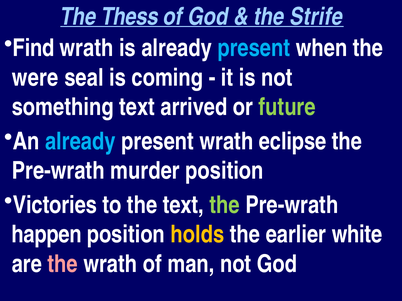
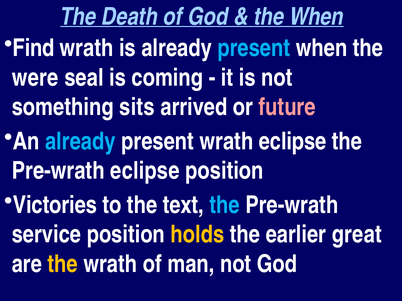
Thess: Thess -> Death (130, 17)
the Strife: Strife -> When (317, 17)
something text: text -> sits (137, 107)
future colour: light green -> pink (287, 107)
Pre-wrath murder: murder -> eclipse (145, 171)
the colour: light green -> light blue (225, 205)
happen: happen -> service (46, 235)
white: white -> great (357, 235)
the colour: pink -> yellow (63, 264)
